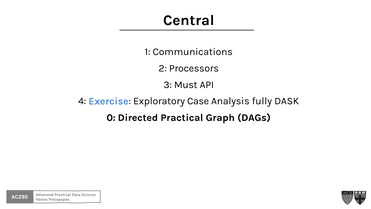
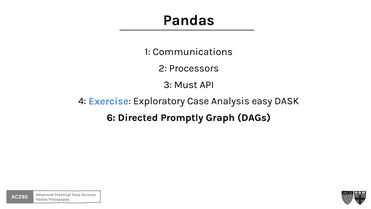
Central: Central -> Pandas (189, 20)
fully: fully -> easy (262, 101)
0: 0 -> 6 (111, 117)
Directed Practical: Practical -> Promptly (182, 117)
